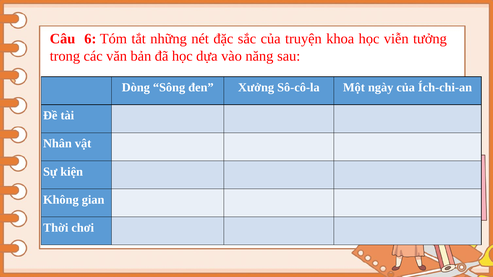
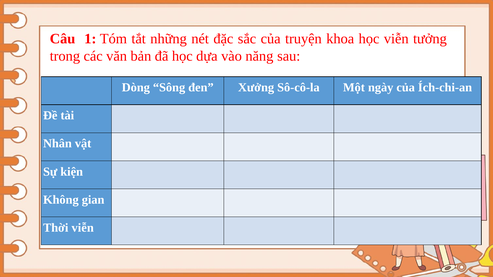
6: 6 -> 1 (90, 39)
Thời chơi: chơi -> viễn (83, 228)
